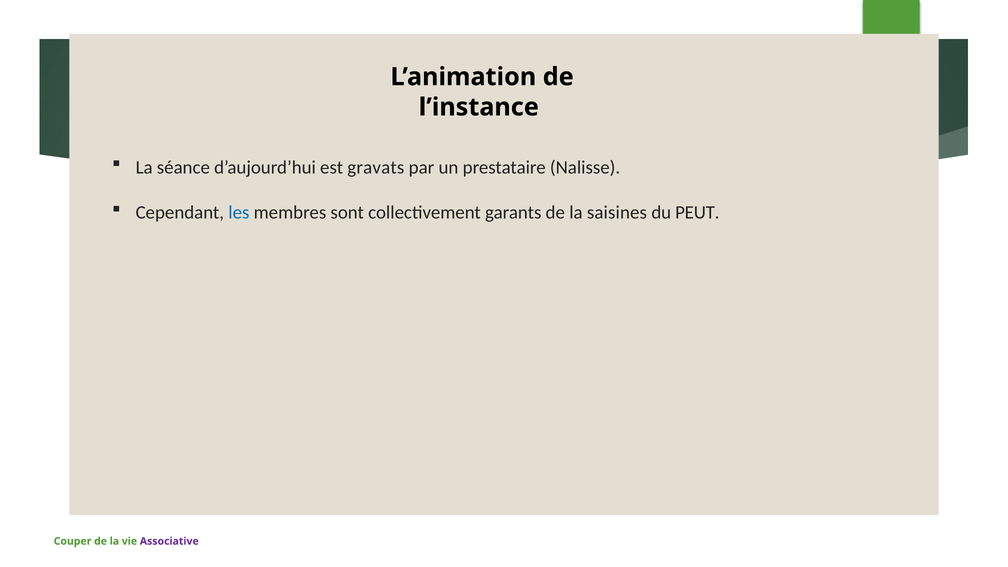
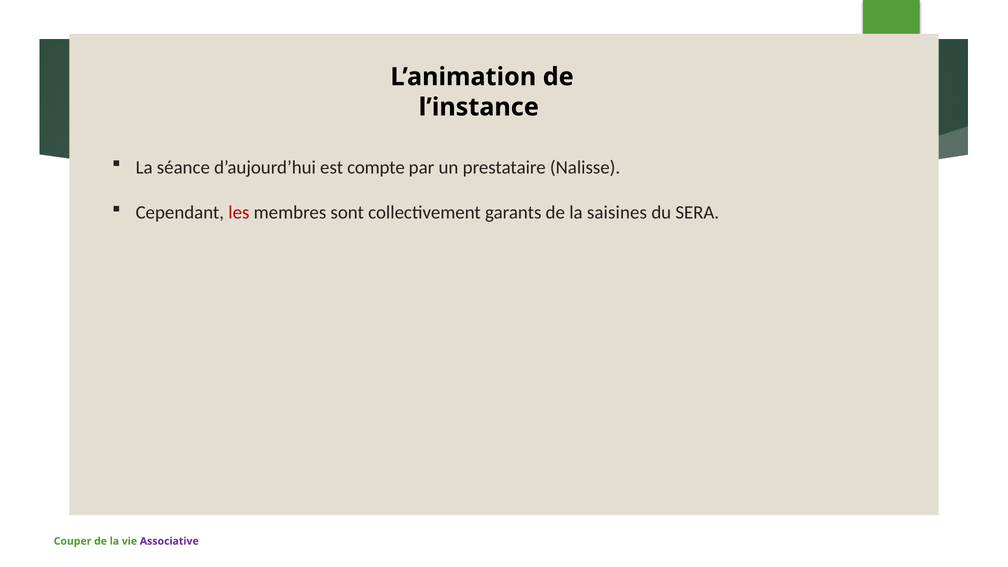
gravats: gravats -> compte (376, 167)
les colour: blue -> red (239, 213)
PEUT: PEUT -> SERA (697, 213)
